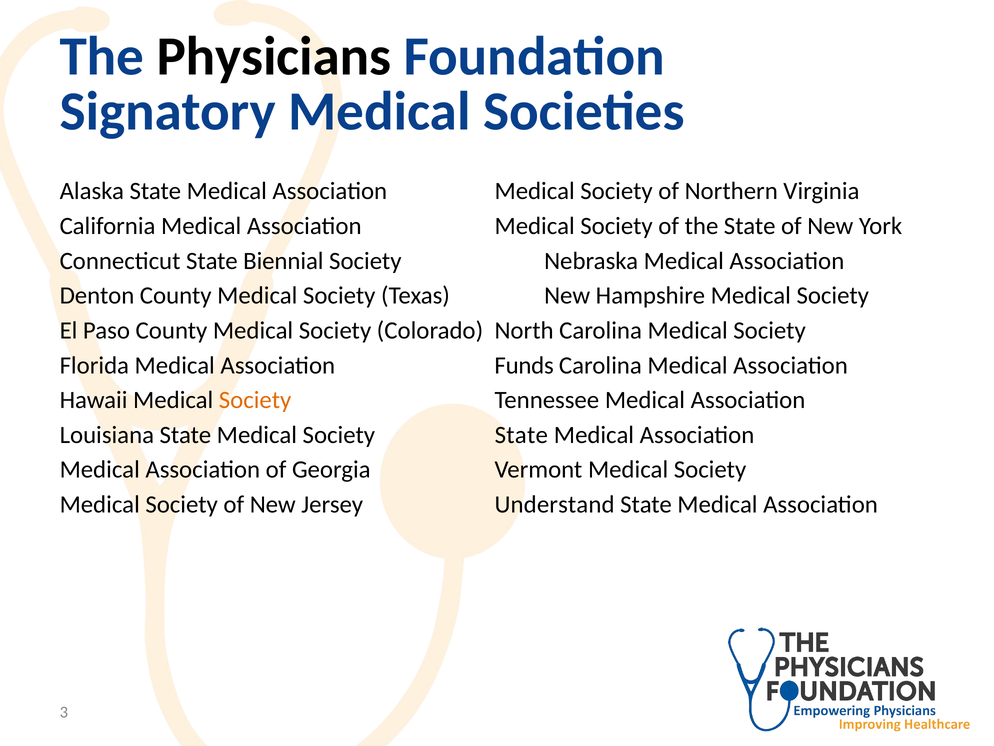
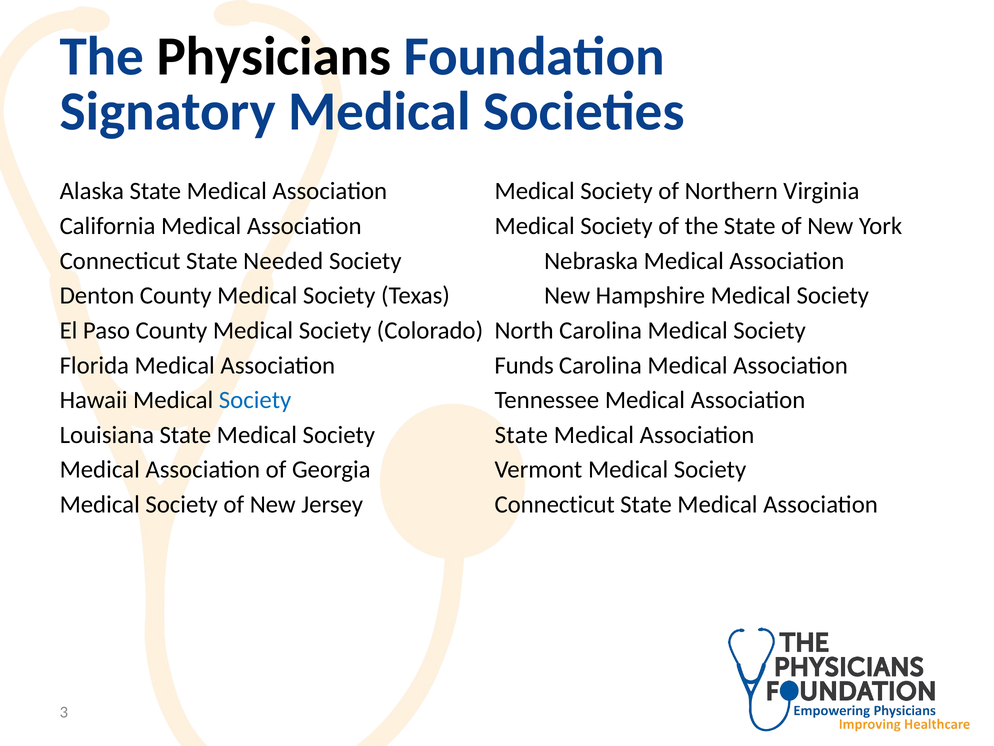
Biennial: Biennial -> Needed (283, 261)
Society colour: orange -> blue (255, 400)
Jersey Understand: Understand -> Connecticut (555, 504)
